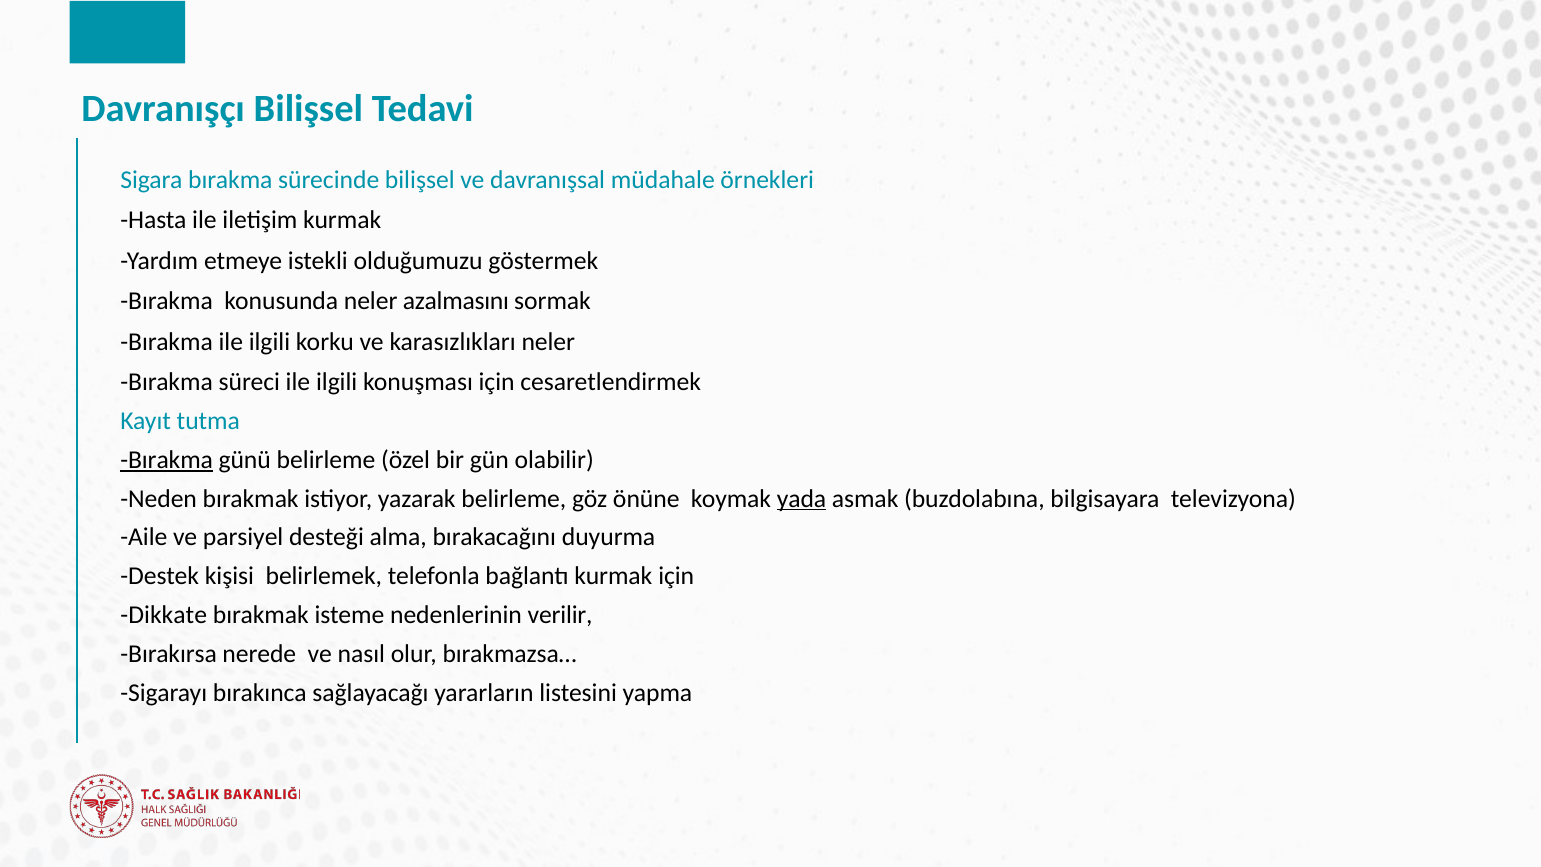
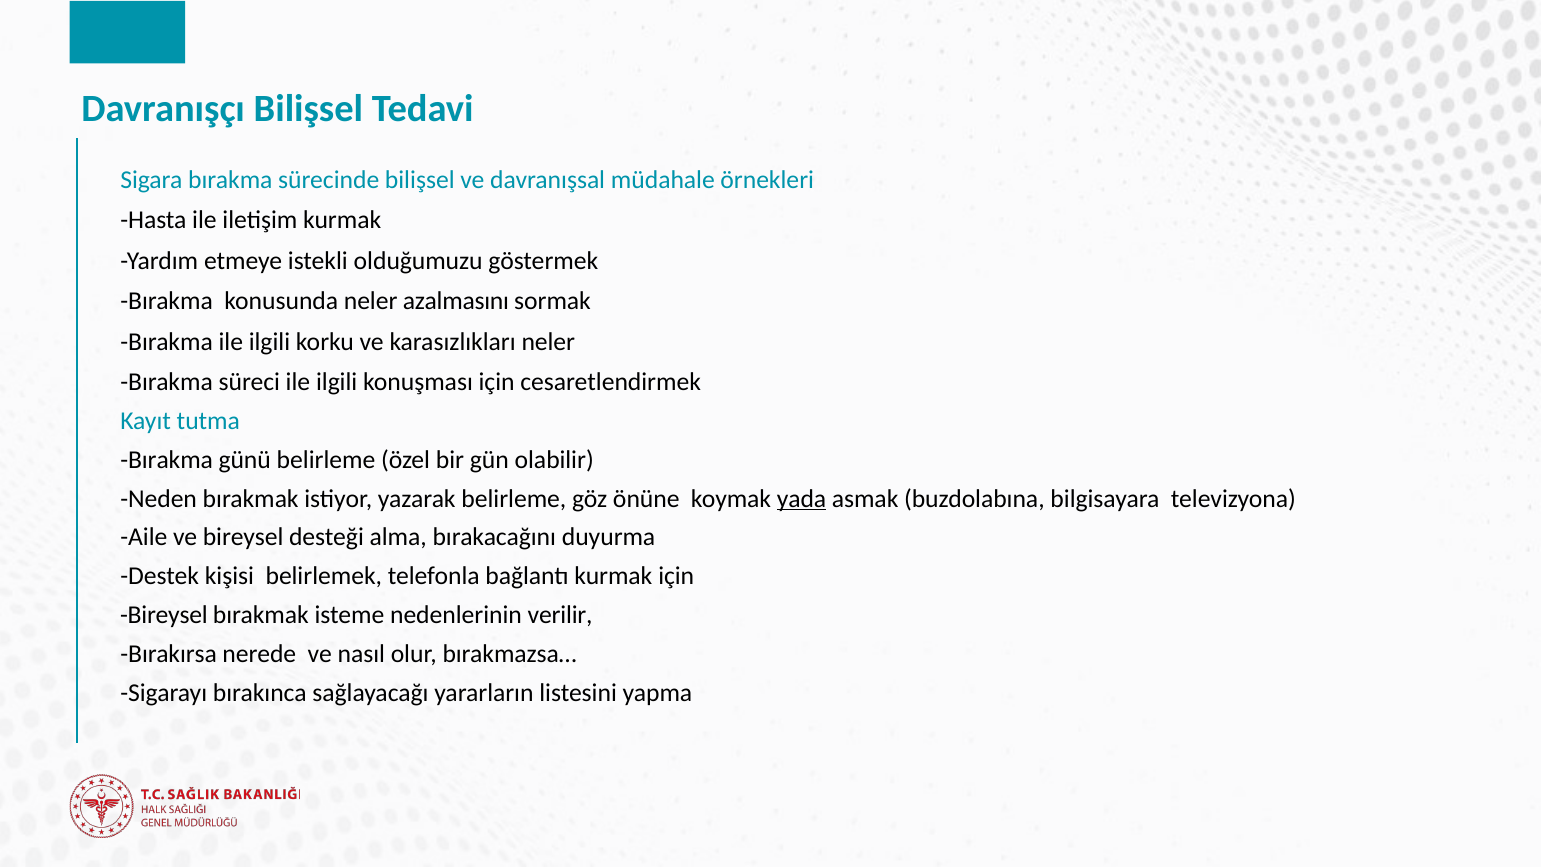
Bırakma underline: present -> none (167, 460)
ve parsiyel: parsiyel -> bireysel (243, 537)
Dikkate: Dikkate -> Bireysel (164, 615)
